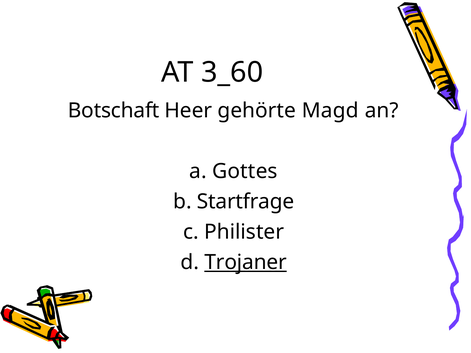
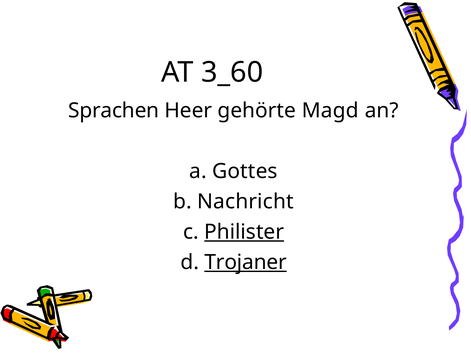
Botschaft: Botschaft -> Sprachen (114, 111)
Startfrage: Startfrage -> Nachricht (245, 202)
Philister underline: none -> present (244, 232)
